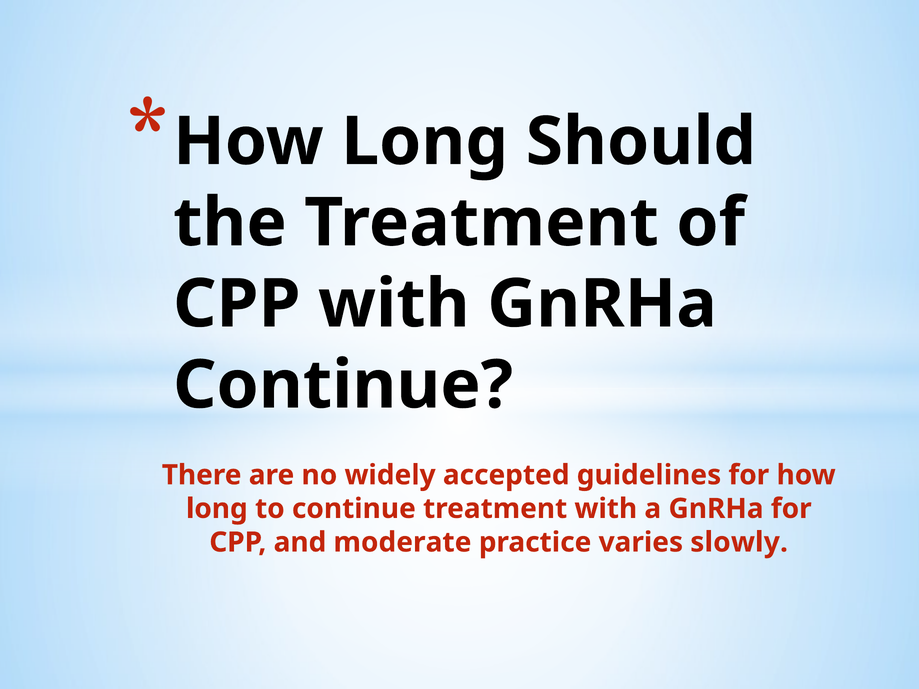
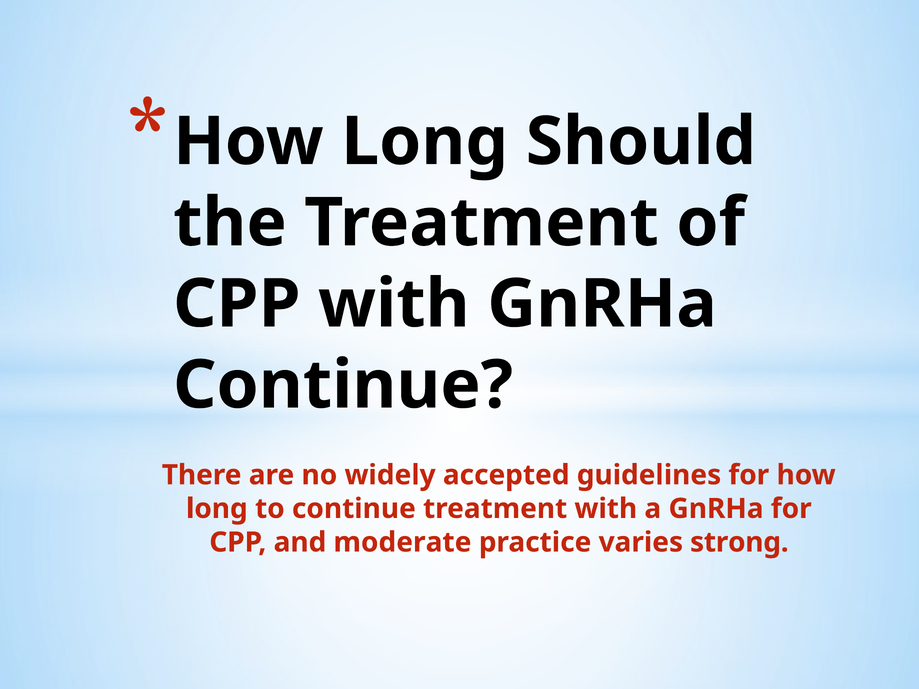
slowly: slowly -> strong (739, 542)
